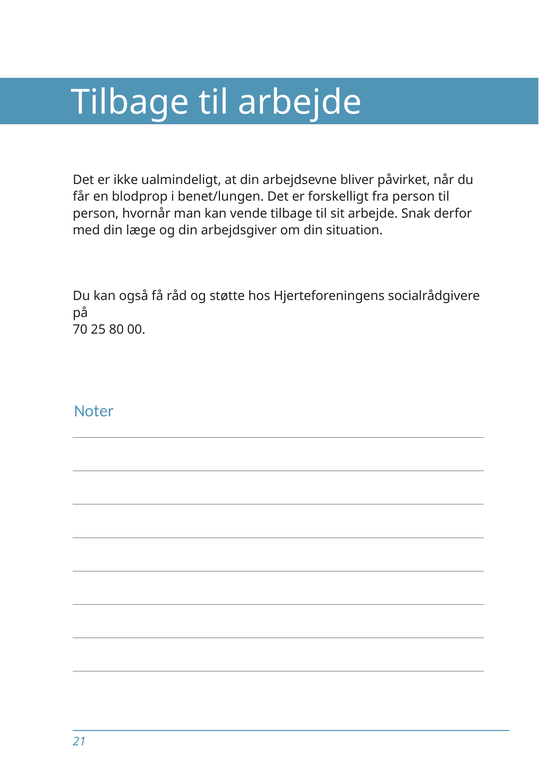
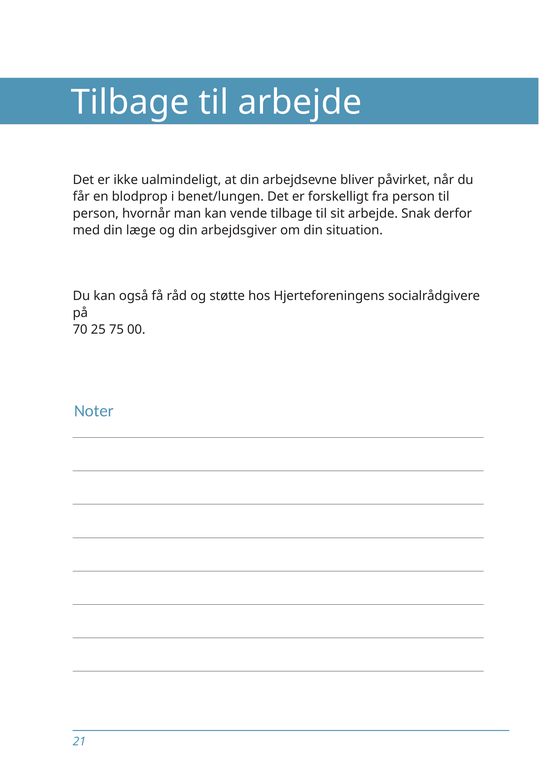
80: 80 -> 75 (116, 329)
